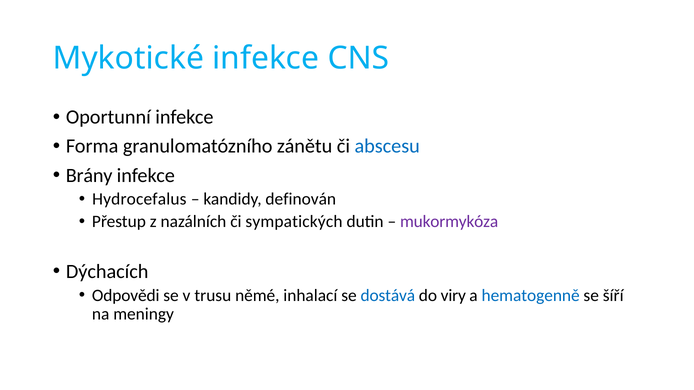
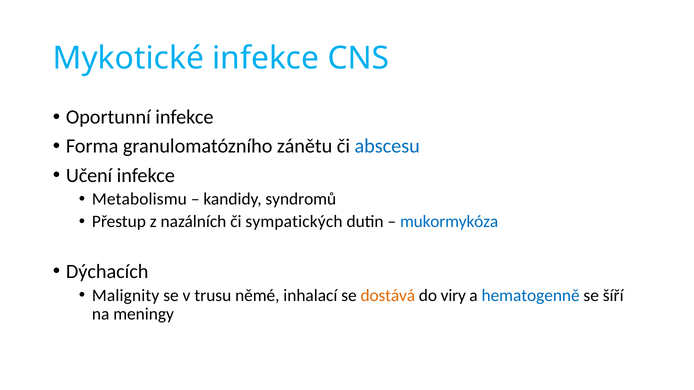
Brány: Brány -> Učení (89, 176)
Hydrocefalus: Hydrocefalus -> Metabolismu (139, 199)
definován: definován -> syndromů (301, 199)
mukormykóza colour: purple -> blue (449, 222)
Odpovědi: Odpovědi -> Malignity (126, 296)
dostává colour: blue -> orange (388, 296)
